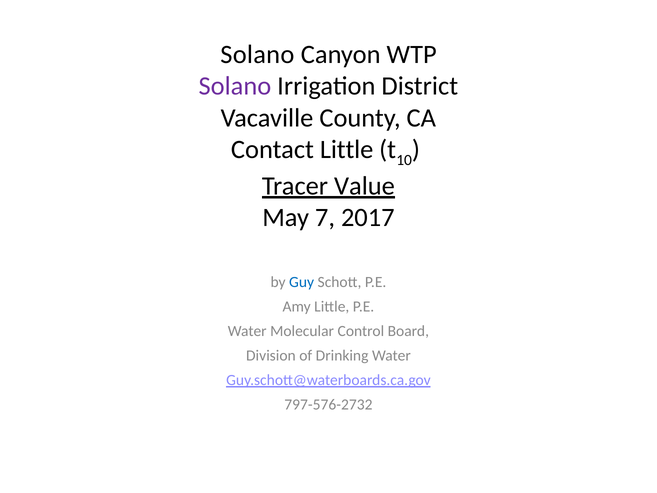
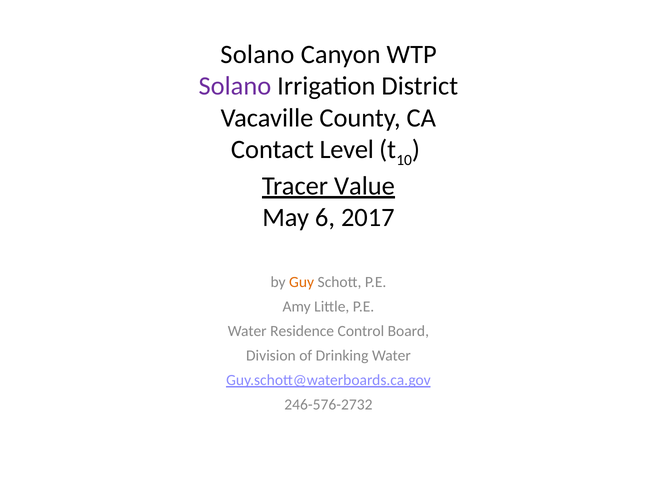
Contact Little: Little -> Level (347, 150)
7: 7 -> 6 (325, 218)
Guy colour: blue -> orange (302, 282)
Molecular: Molecular -> Residence (302, 331)
797-576-2732: 797-576-2732 -> 246-576-2732 (328, 405)
